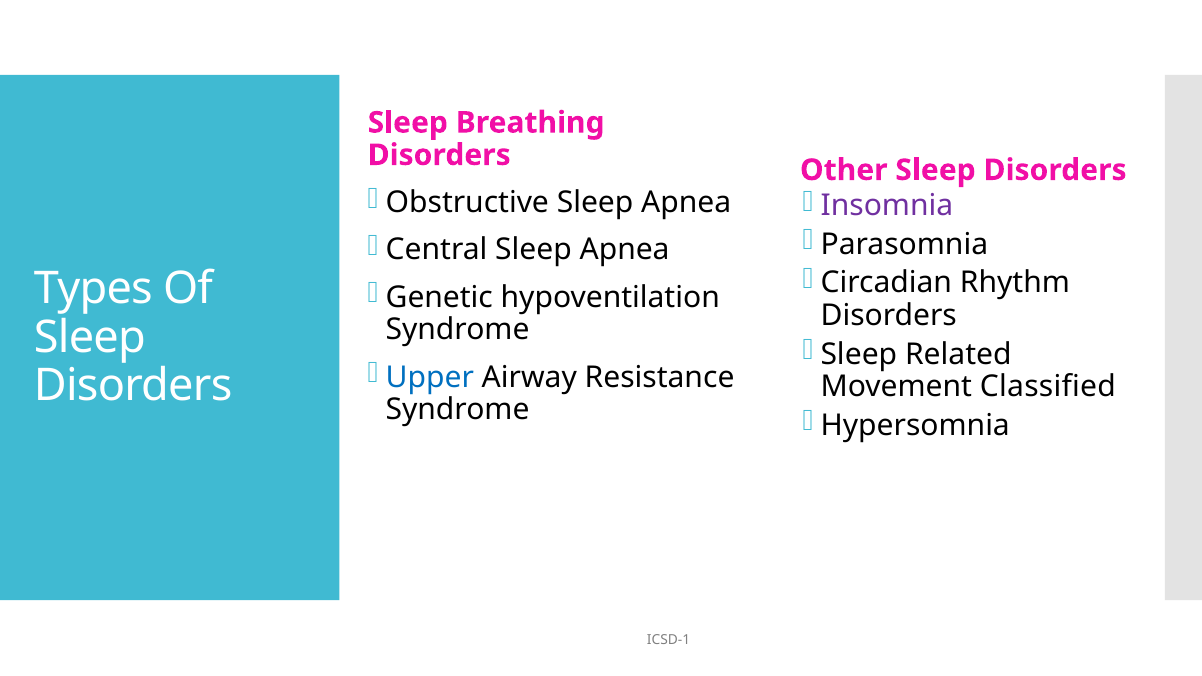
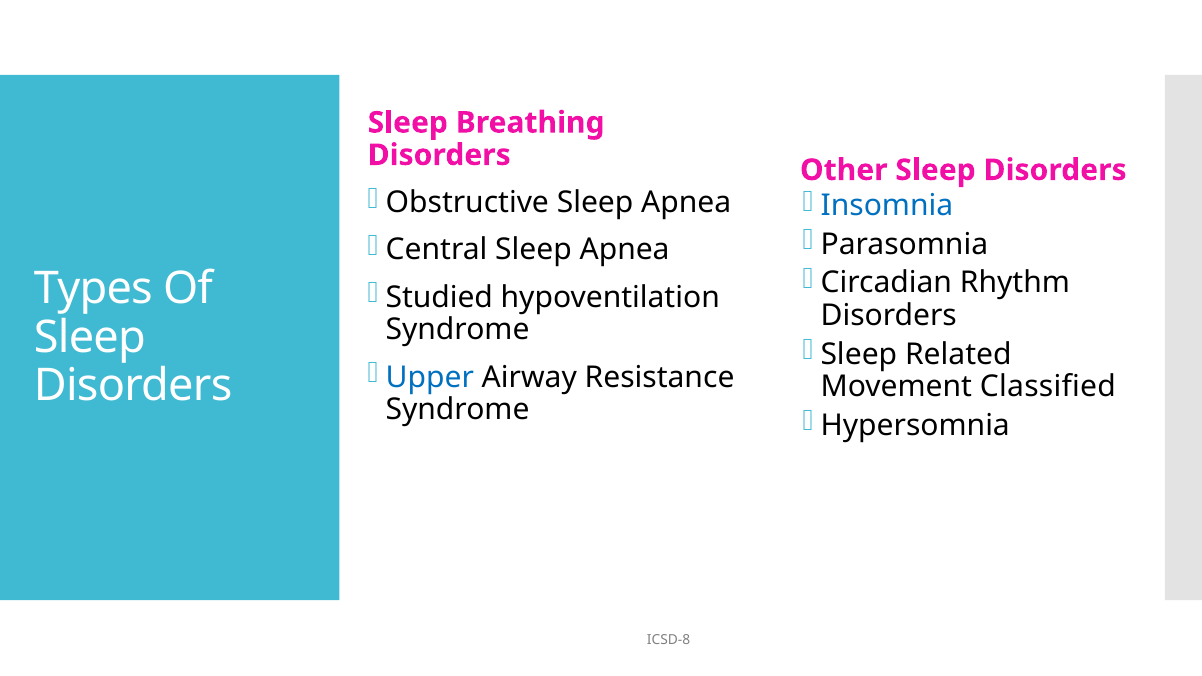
Insomnia colour: purple -> blue (887, 206)
Genetic: Genetic -> Studied (439, 297)
ICSD-1: ICSD-1 -> ICSD-8 (669, 640)
